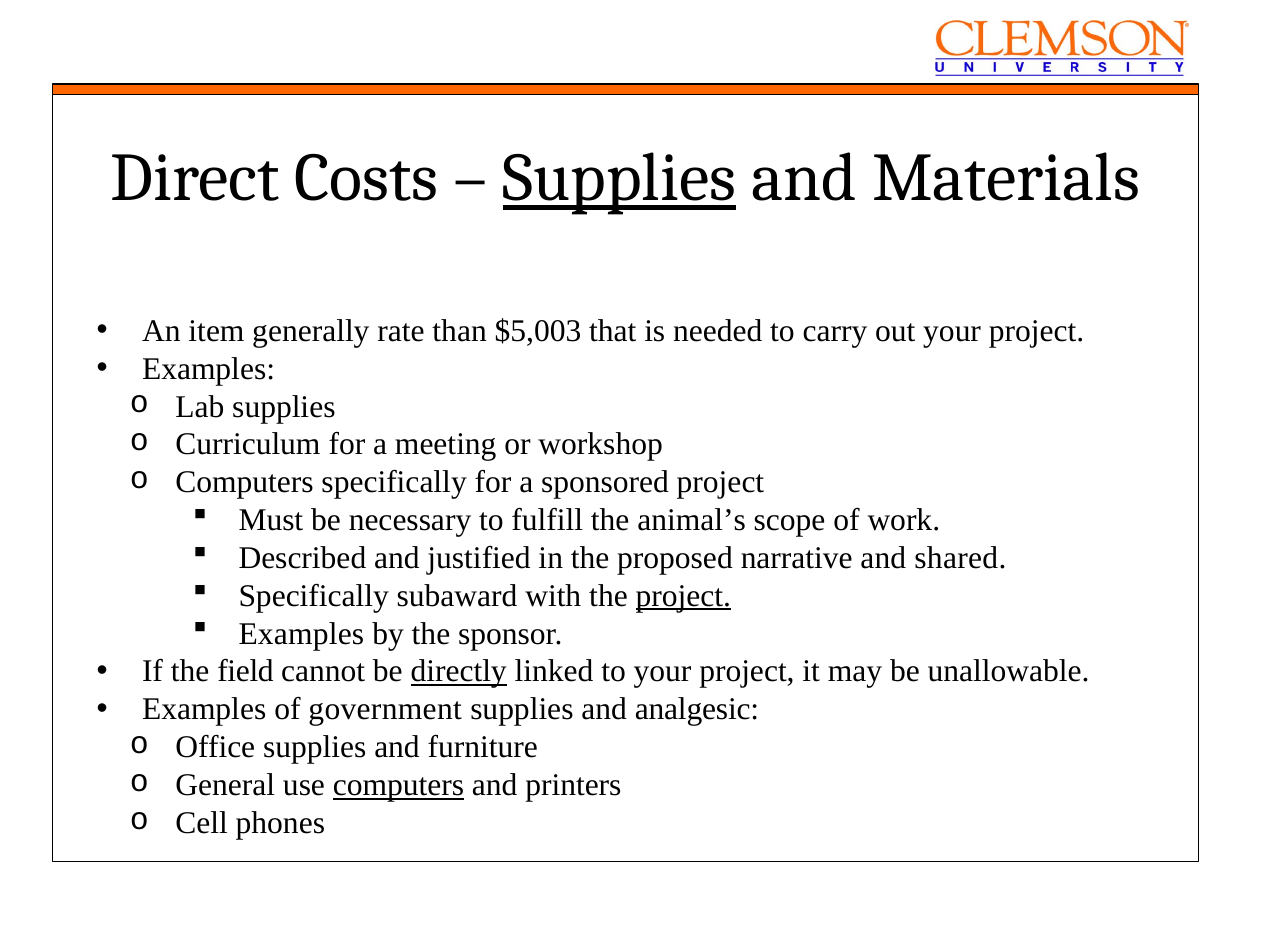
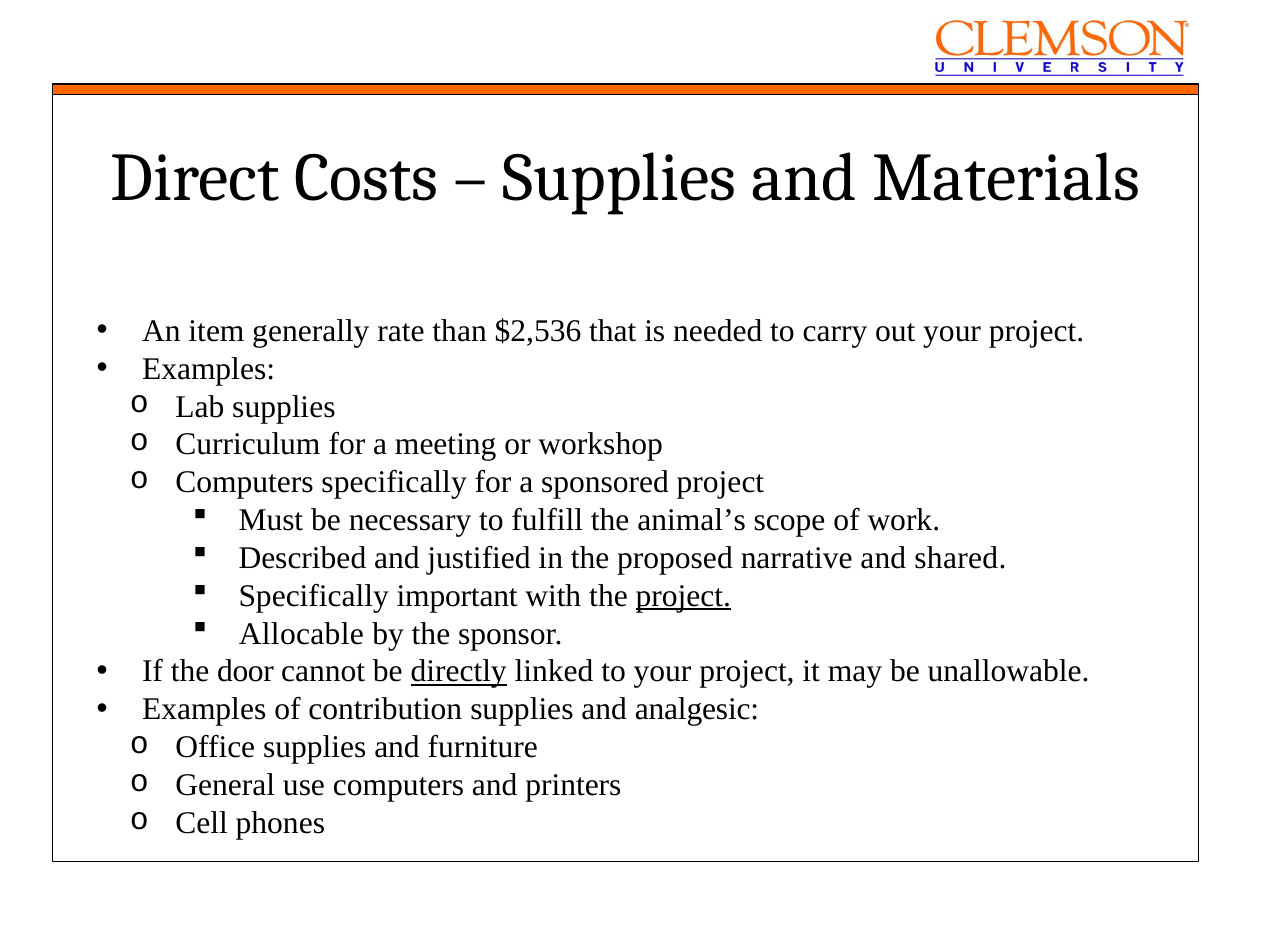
Supplies underline: present -> none (619, 178)
$5,003: $5,003 -> $2,536 (538, 331)
subaward: subaward -> important (457, 596)
Examples: Examples -> Allocable (301, 634)
field: field -> door (246, 672)
government: government -> contribution (385, 710)
computers underline: present -> none (398, 785)
